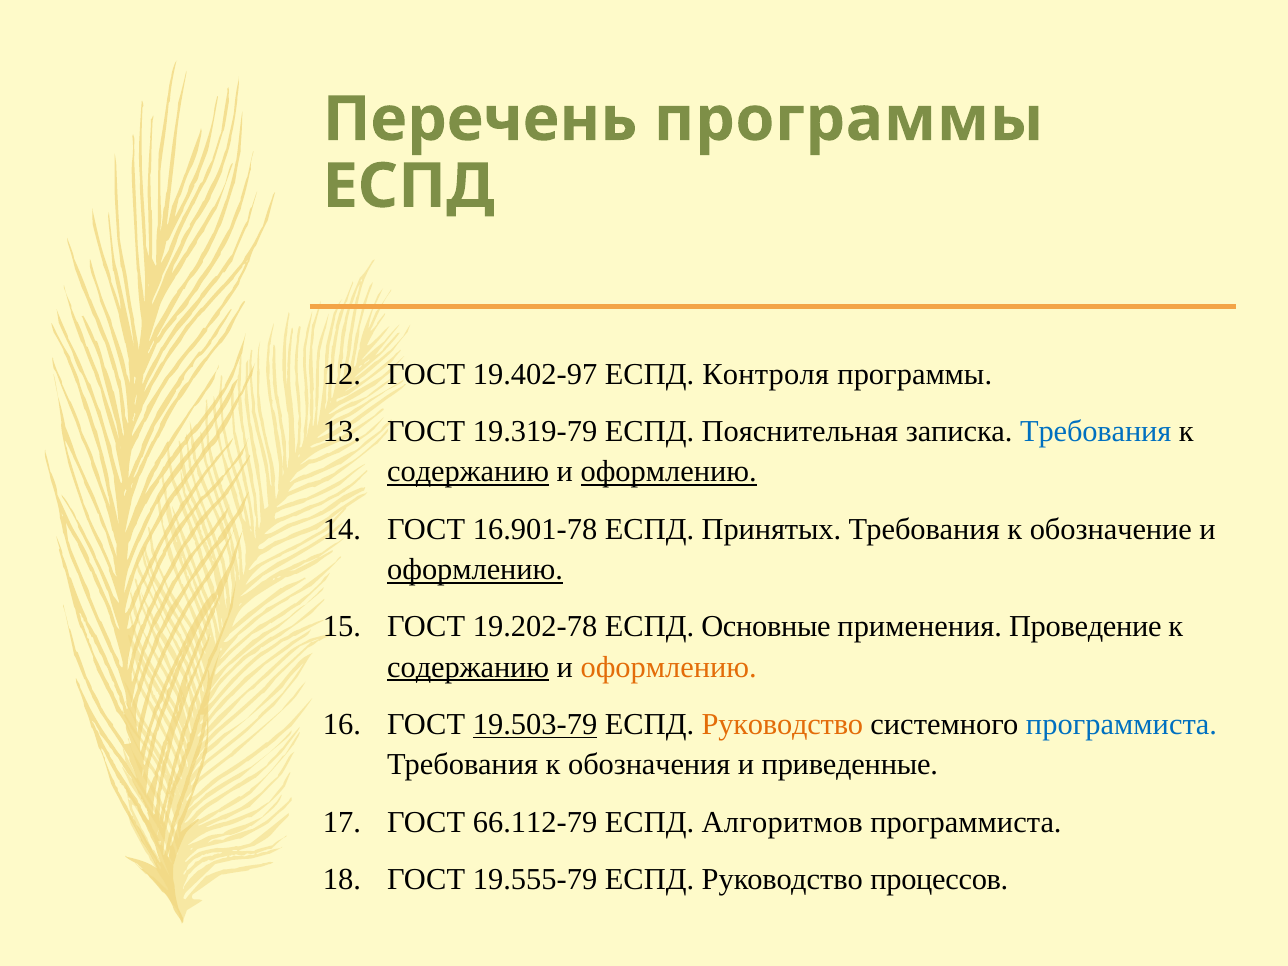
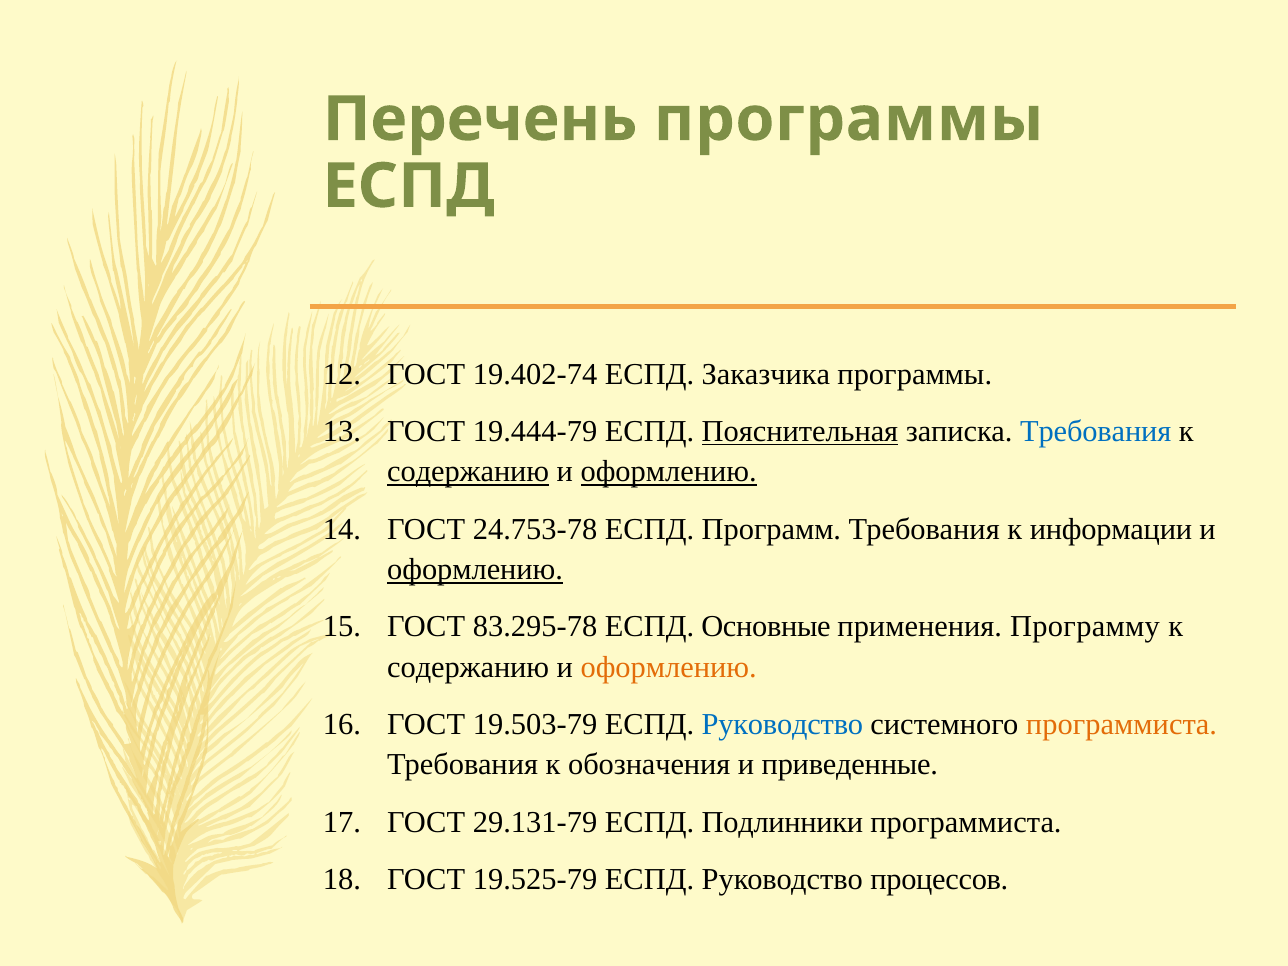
19.402-97: 19.402-97 -> 19.402-74 (535, 374)
Контроля: Контроля -> Заказчика (766, 374)
19.319-79: 19.319-79 -> 19.444-79 (535, 431)
Пояснительная underline: none -> present (800, 431)
16.901-78: 16.901-78 -> 24.753-78 (535, 529)
Принятых: Принятых -> Программ (771, 529)
обозначение: обозначение -> информации (1111, 529)
19.202-78: 19.202-78 -> 83.295-78 (535, 627)
Проведение: Проведение -> Программу (1085, 627)
содержанию underline: present -> none (468, 667)
19.503-79 underline: present -> none (535, 724)
Руководство colour: orange -> blue (782, 724)
программиста colour: blue -> orange (1121, 724)
66.112-79: 66.112-79 -> 29.131-79 (535, 822)
Алгоритмов: Алгоритмов -> Подлинники (782, 822)
19.555-79: 19.555-79 -> 19.525-79 (535, 879)
